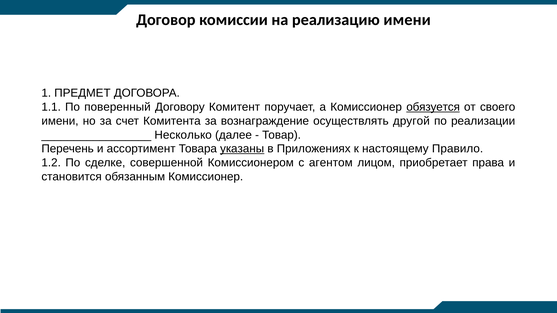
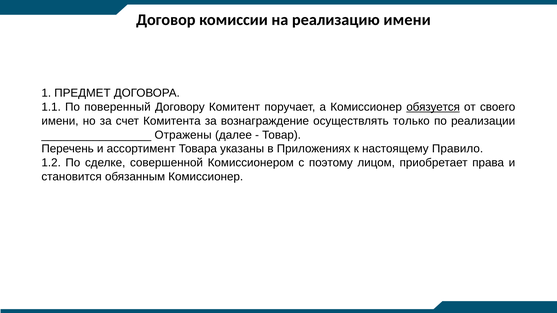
другой: другой -> только (411, 121)
Несколько: Несколько -> Отражены (183, 135)
указаны underline: present -> none (242, 149)
агентом: агентом -> поэтому (331, 163)
